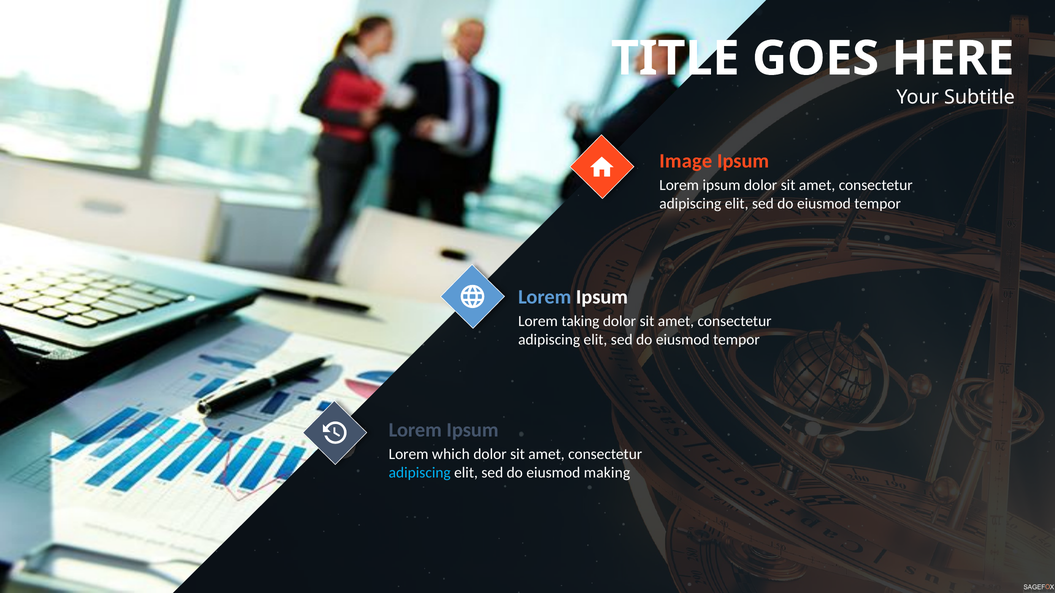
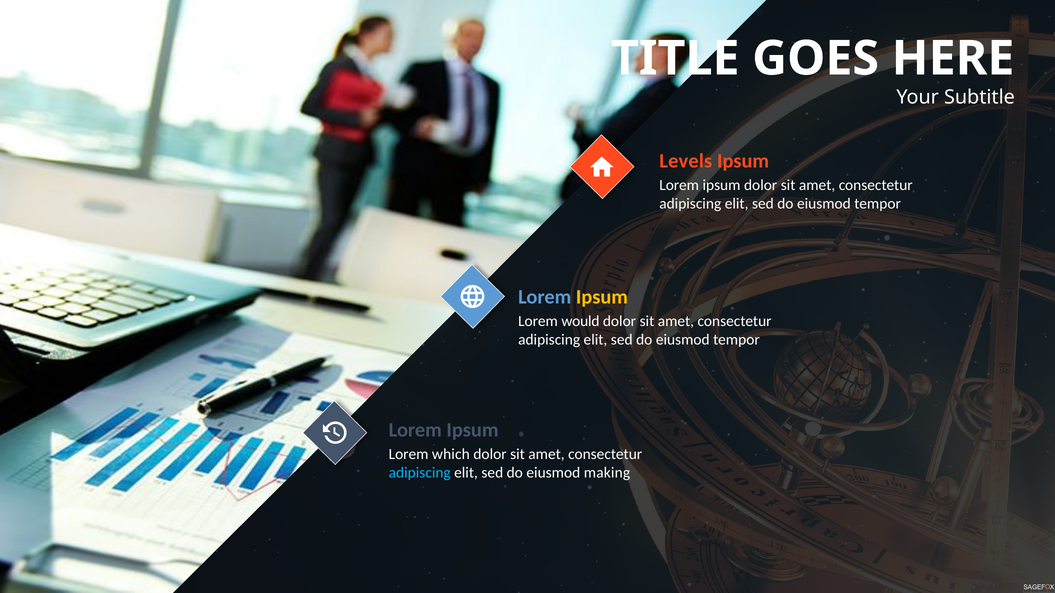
Image: Image -> Levels (686, 161)
Ipsum colour: white -> yellow (602, 297)
taking: taking -> would (580, 322)
